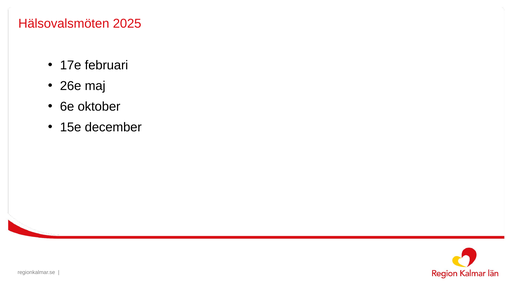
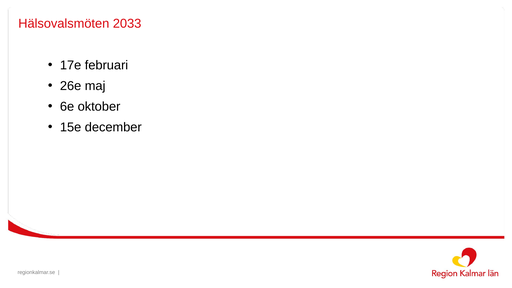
2025: 2025 -> 2033 (127, 24)
